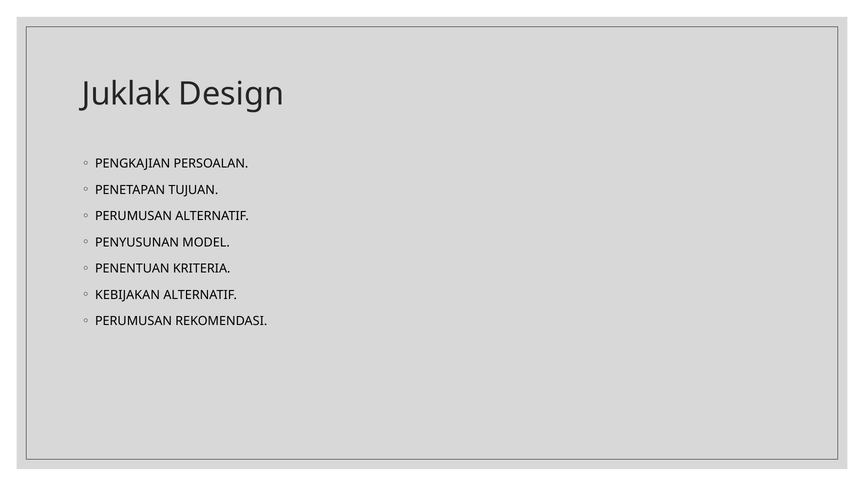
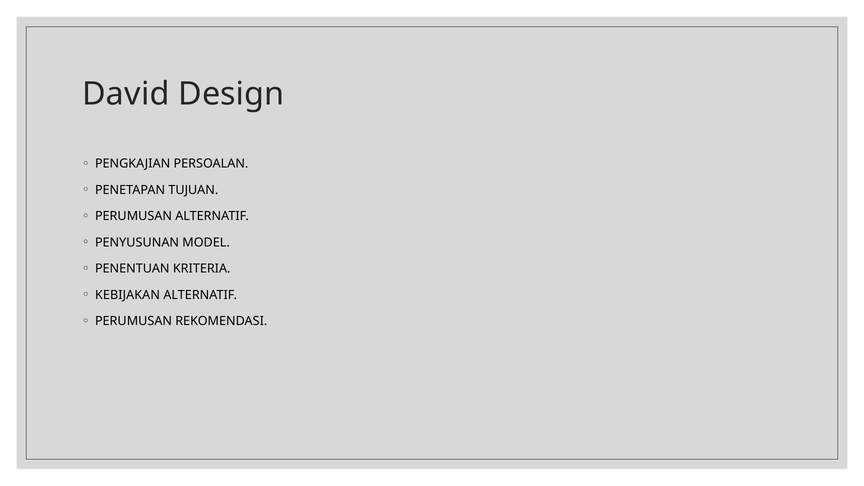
Juklak: Juklak -> David (126, 94)
